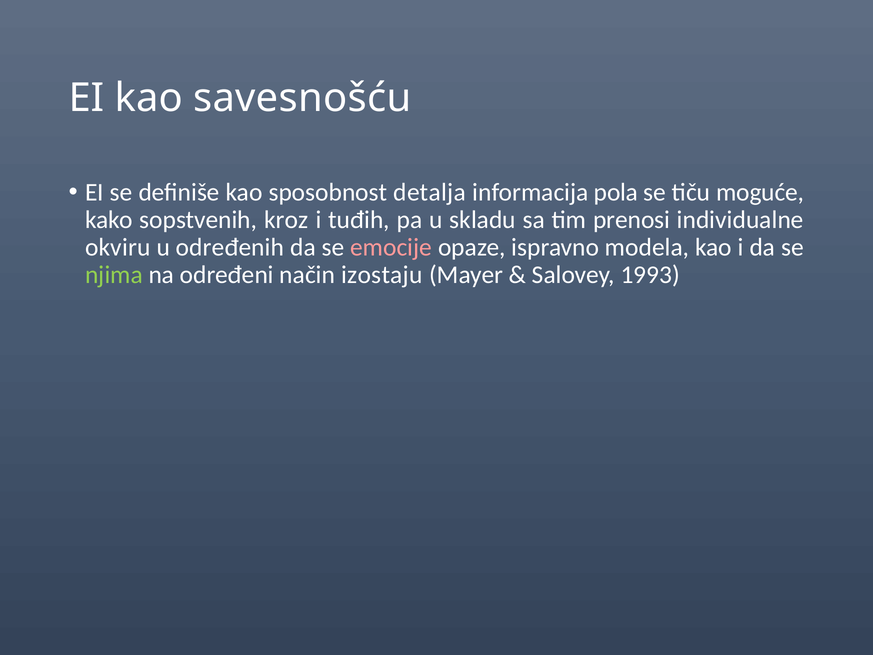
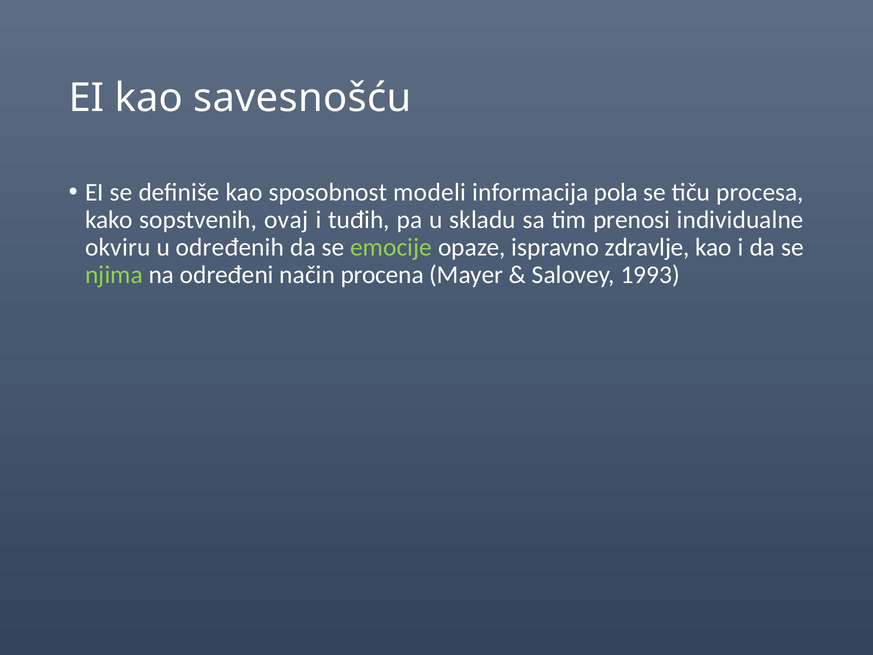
detalja: detalja -> modeli (430, 192)
moguće: moguće -> procesa (760, 192)
kroz: kroz -> ovaj (286, 220)
emocije colour: pink -> light green (391, 247)
modela: modela -> zdravlje (647, 247)
izostaju: izostaju -> procena (382, 275)
